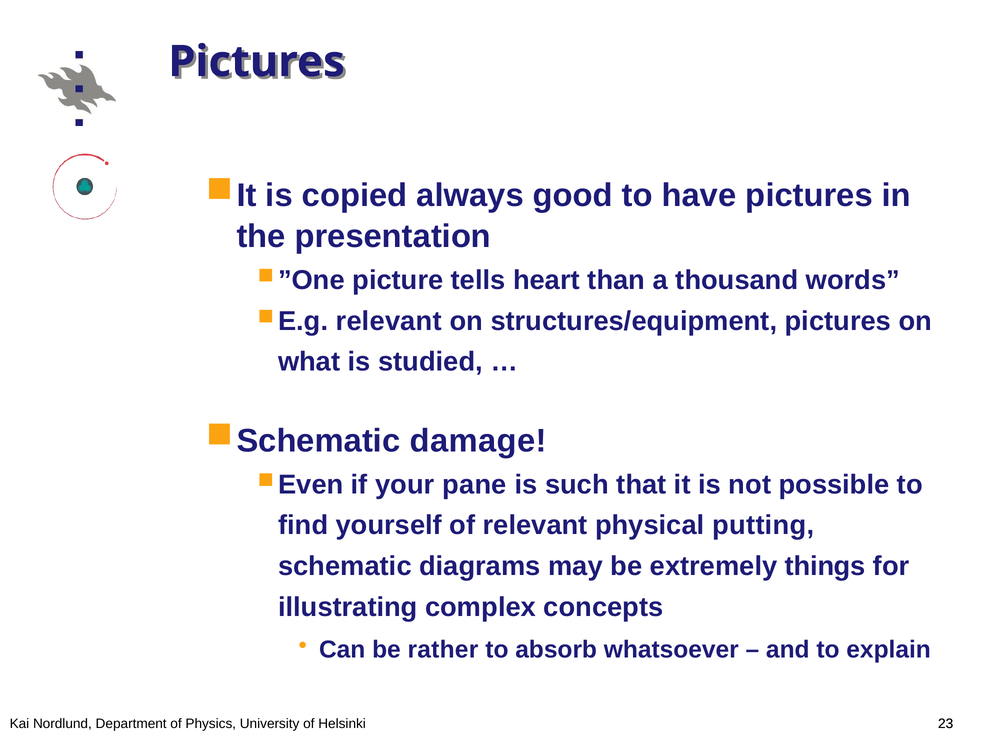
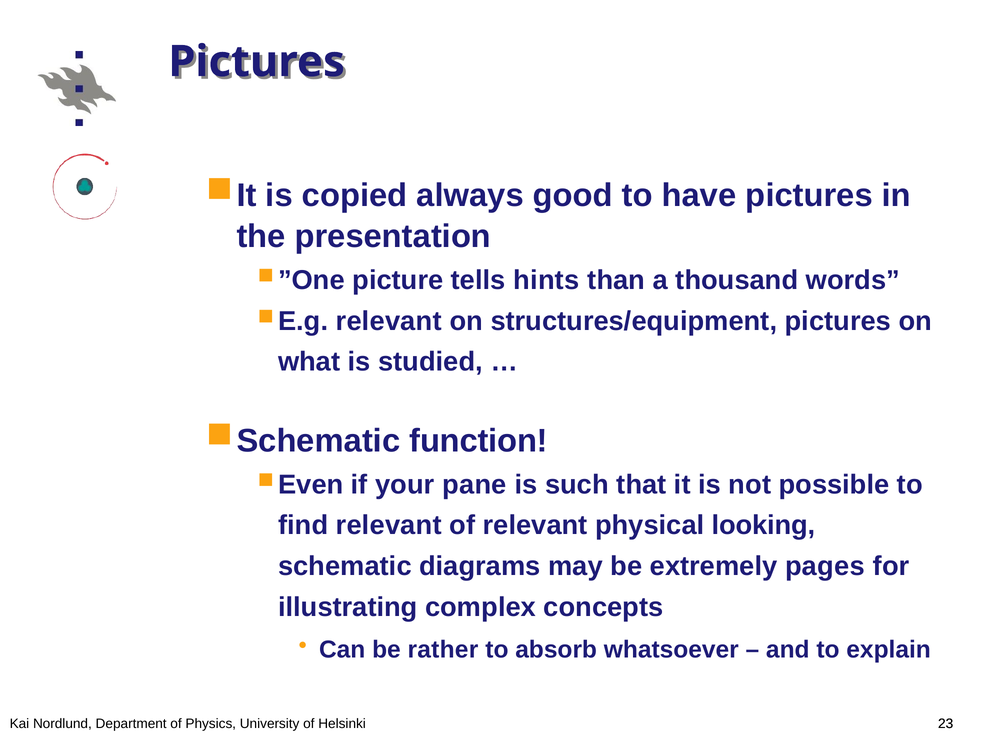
heart: heart -> hints (546, 280)
damage: damage -> function (479, 441)
find yourself: yourself -> relevant (389, 526)
putting: putting -> looking (764, 526)
things: things -> pages (825, 567)
